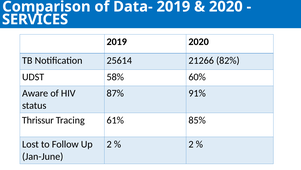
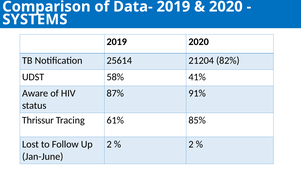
SERVICES: SERVICES -> SYSTEMS (35, 19)
21266: 21266 -> 21204 (201, 60)
60%: 60% -> 41% (197, 77)
